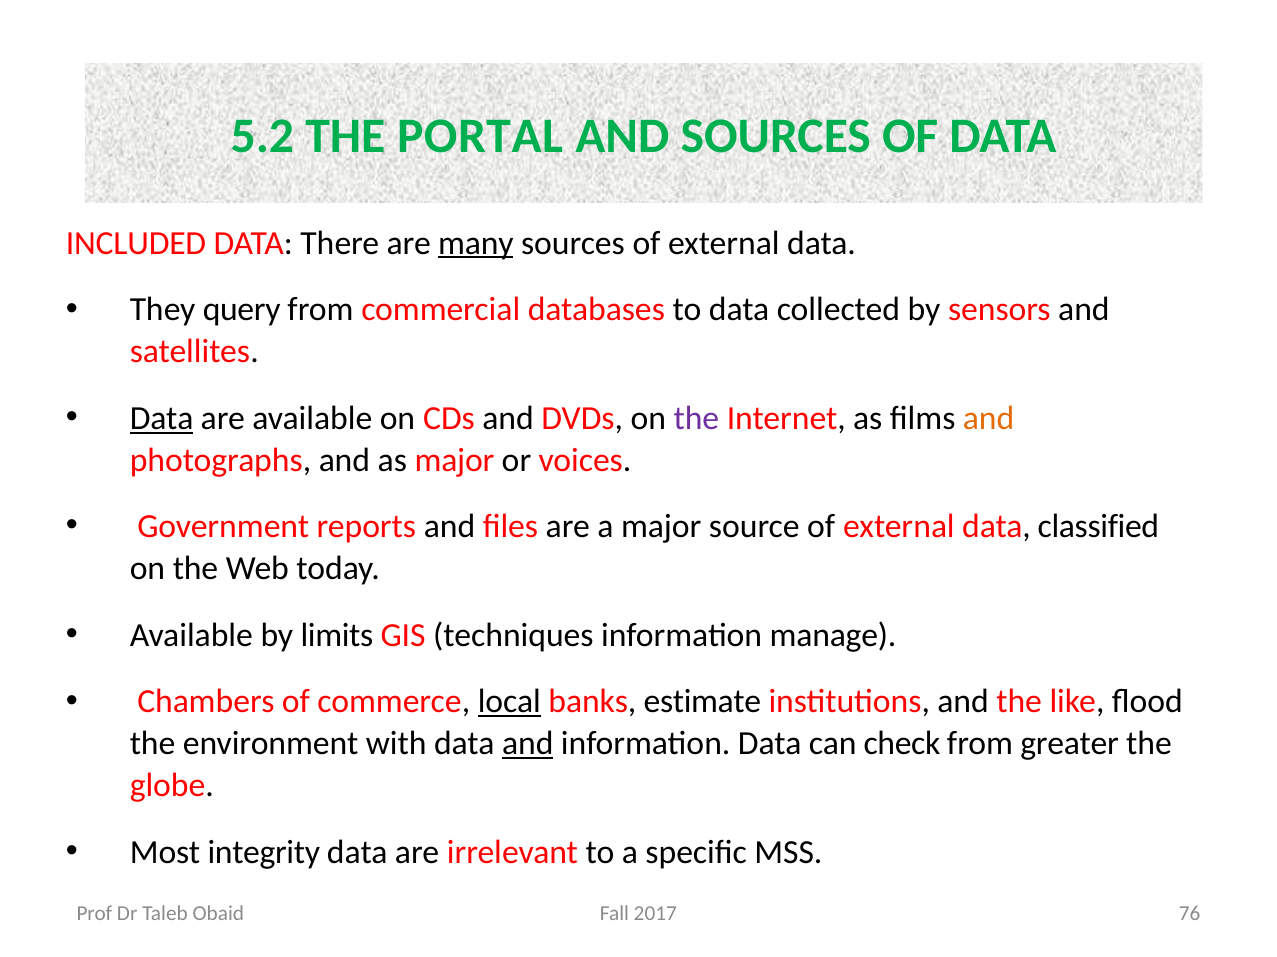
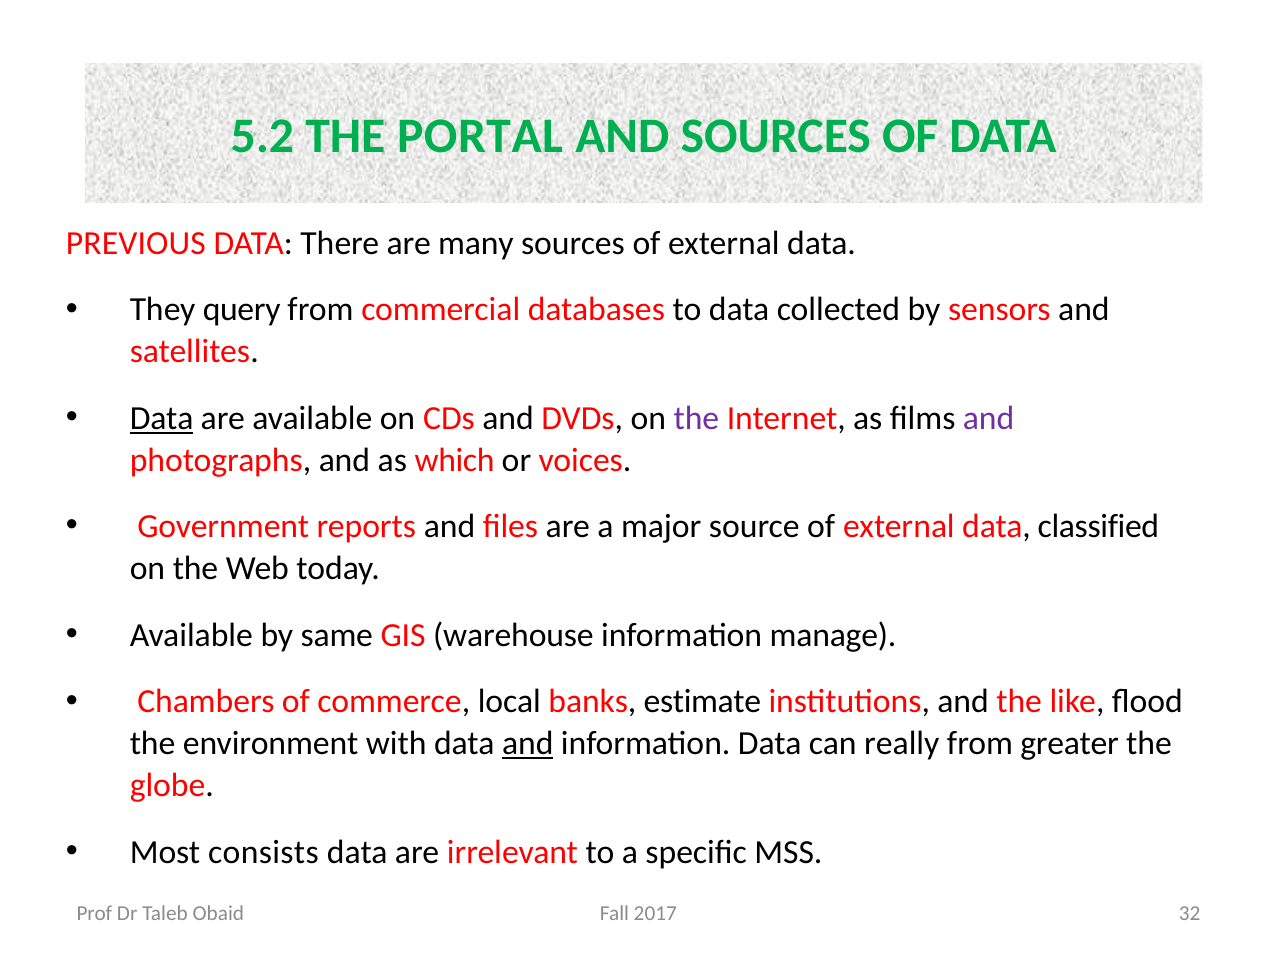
INCLUDED: INCLUDED -> PREVIOUS (136, 243)
many underline: present -> none (476, 243)
and colour: orange -> purple (989, 418)
as major: major -> which (455, 460)
limits: limits -> same (337, 636)
techniques: techniques -> warehouse (513, 636)
local underline: present -> none (509, 702)
check: check -> really (902, 744)
integrity: integrity -> consists (263, 853)
76: 76 -> 32 (1190, 914)
